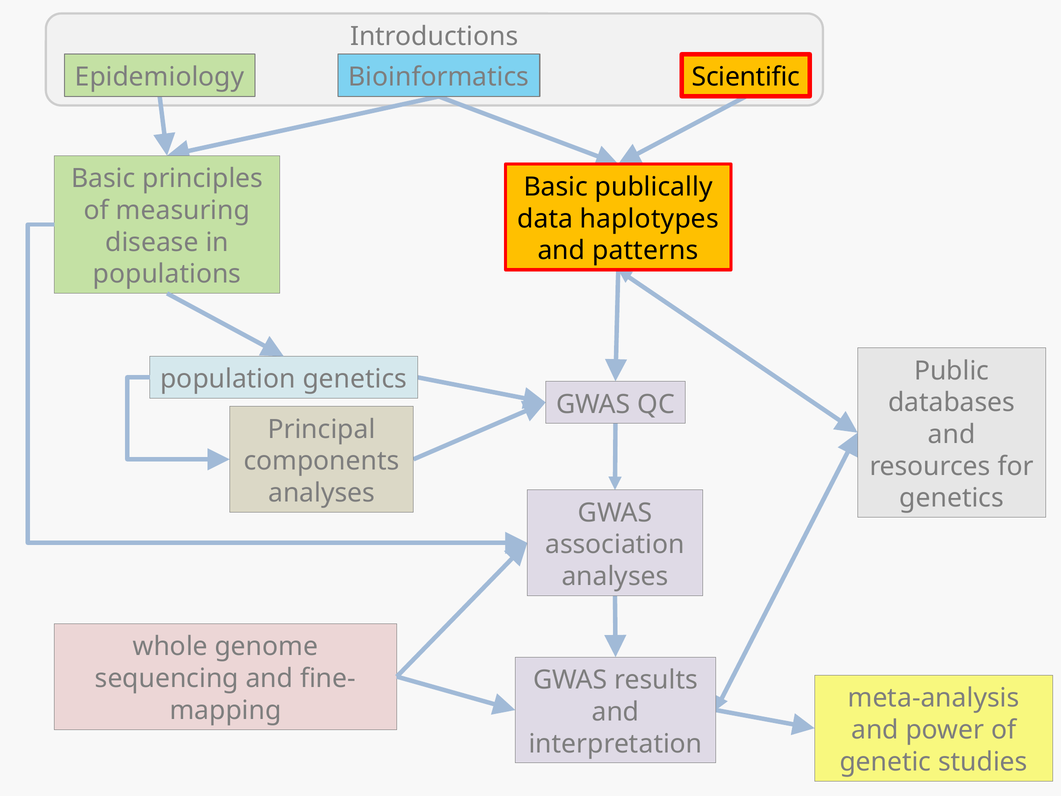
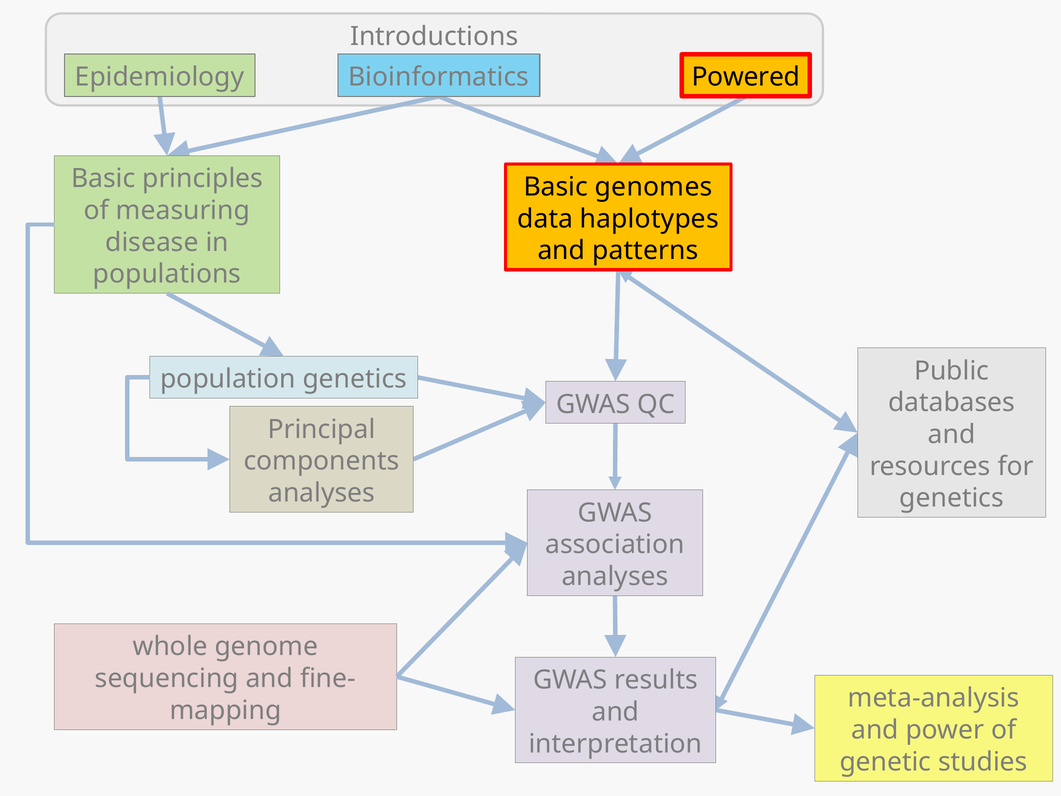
Scientific: Scientific -> Powered (746, 77)
publically: publically -> genomes (654, 187)
